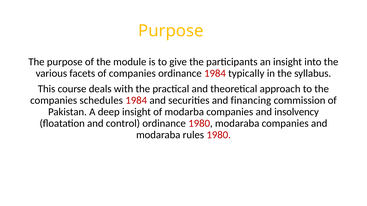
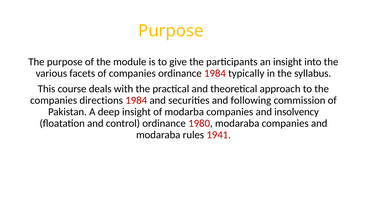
schedules: schedules -> directions (101, 101)
financing: financing -> following (251, 101)
rules 1980: 1980 -> 1941 (219, 135)
